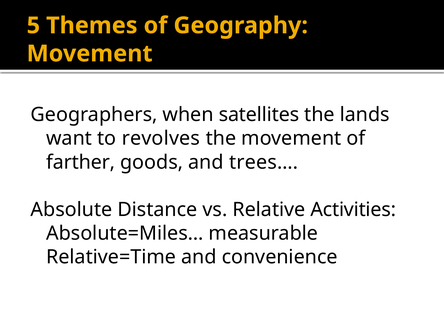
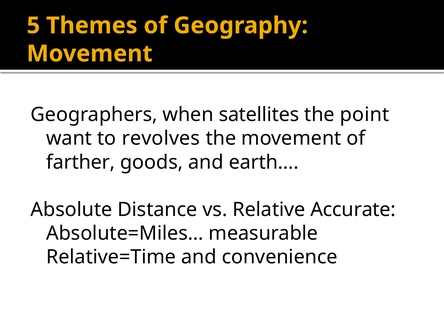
lands: lands -> point (365, 115)
trees…: trees… -> earth… (264, 162)
Activities: Activities -> Accurate (353, 210)
